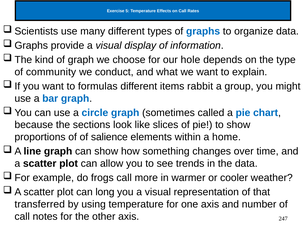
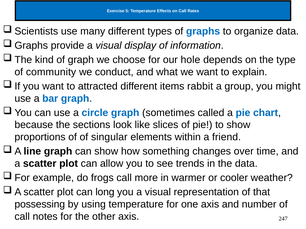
formulas: formulas -> attracted (98, 86)
salience: salience -> singular (109, 137)
home: home -> friend (227, 137)
transferred: transferred -> possessing (40, 205)
